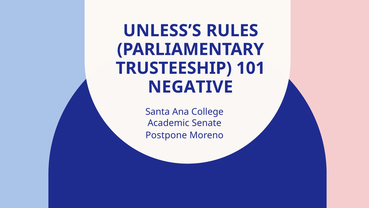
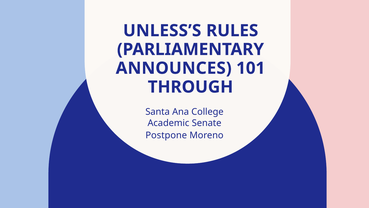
TRUSTEESHIP: TRUSTEESHIP -> ANNOUNCES (174, 68)
NEGATIVE: NEGATIVE -> THROUGH (190, 87)
